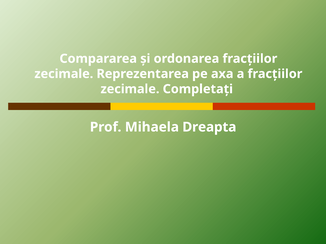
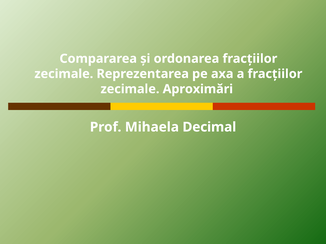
Completaţi: Completaţi -> Aproximări (198, 89)
Dreapta: Dreapta -> Decimal (209, 127)
